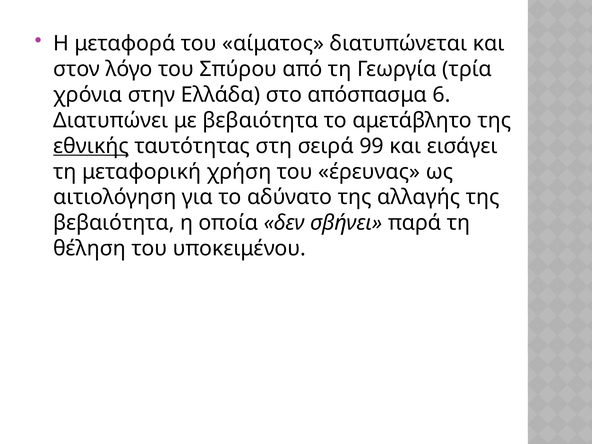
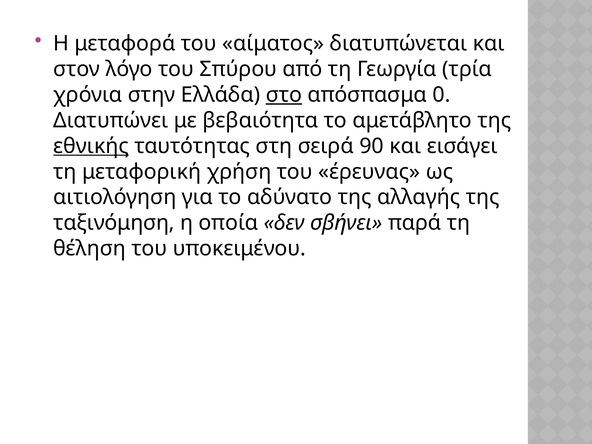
στο underline: none -> present (284, 95)
6: 6 -> 0 (442, 95)
99: 99 -> 90 (372, 146)
βεβαιότητα: βεβαιότητα -> ταξινόμηση (114, 223)
